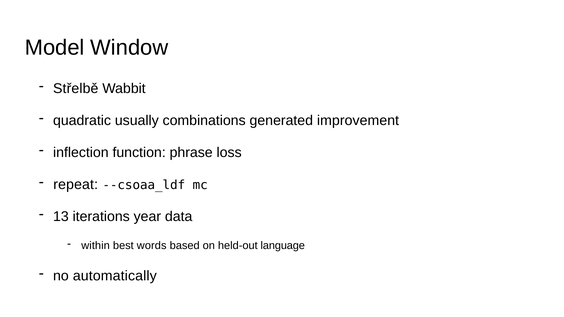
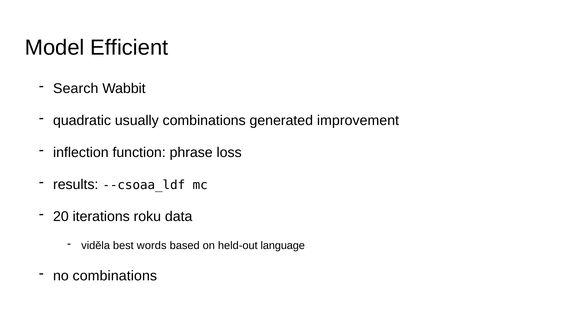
Window: Window -> Efficient (129, 48)
Střelbě: Střelbě -> Search (76, 89)
repeat: repeat -> results (76, 185)
13: 13 -> 20 (61, 217)
year: year -> roku (147, 217)
within: within -> viděla (96, 246)
no automatically: automatically -> combinations (115, 276)
